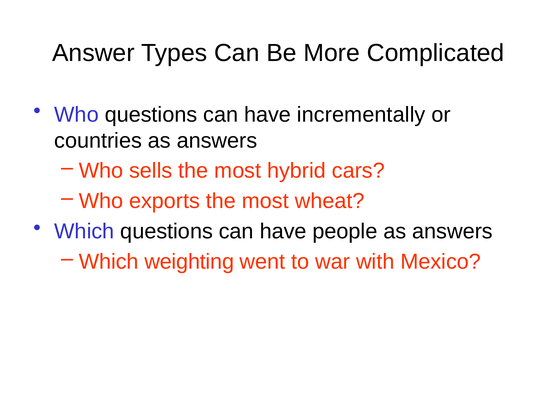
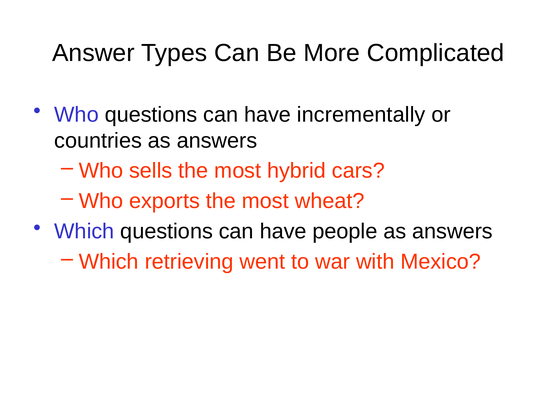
weighting: weighting -> retrieving (189, 262)
